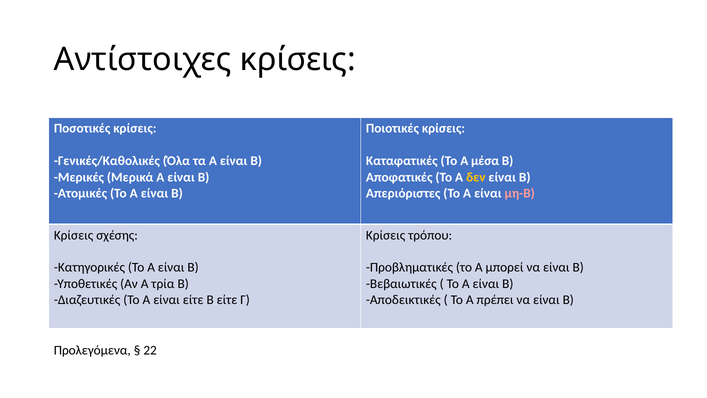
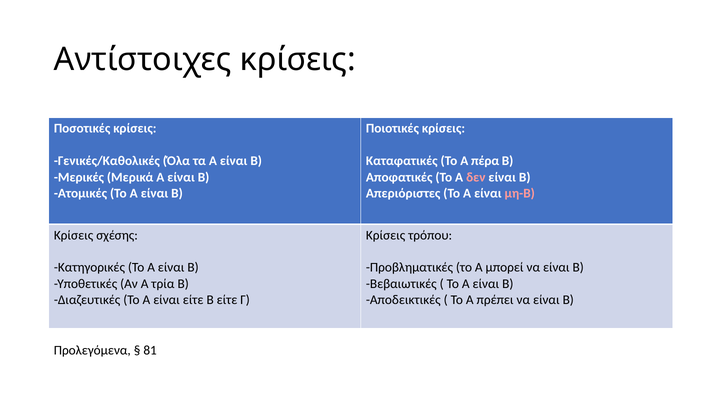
μέσα: μέσα -> πέρα (485, 161)
δεν colour: yellow -> pink (476, 177)
22: 22 -> 81 (150, 350)
